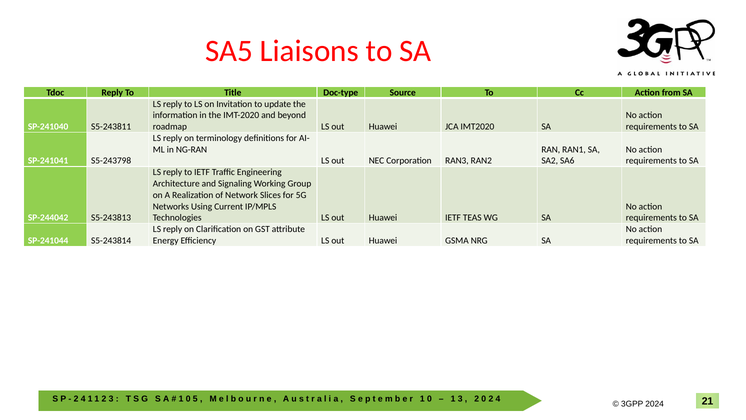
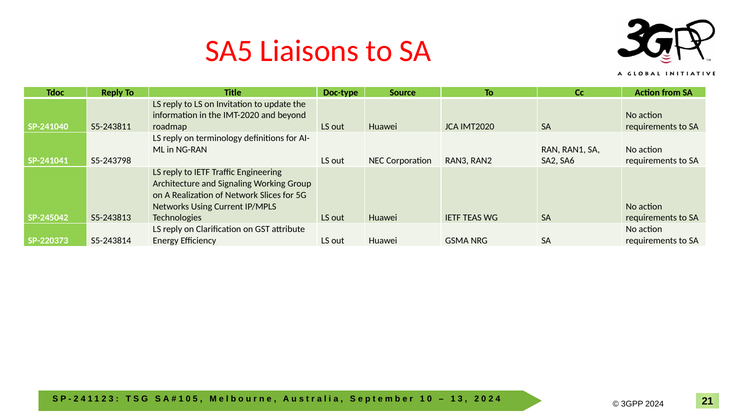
SP-244042: SP-244042 -> SP-245042 (48, 218)
SP-241044: SP-241044 -> SP-220373 (48, 240)
